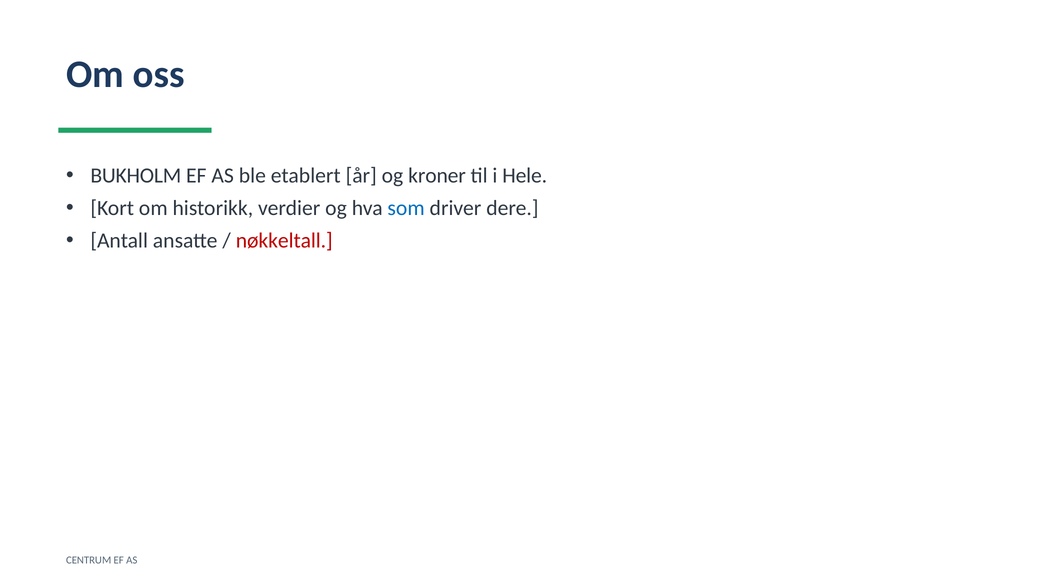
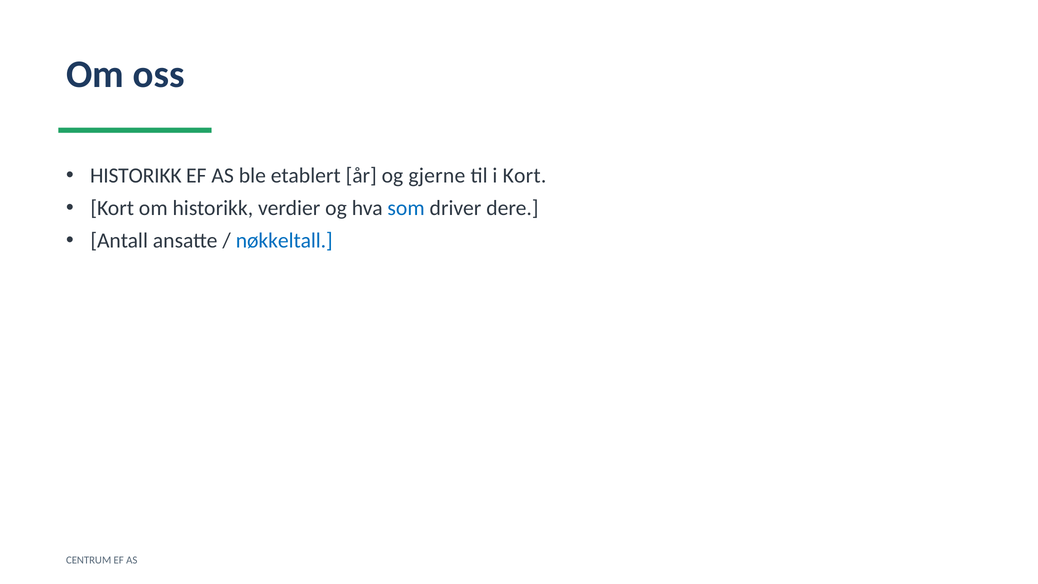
BUKHOLM: BUKHOLM -> HISTORIKK (136, 176)
kroner: kroner -> gjerne (437, 176)
i Hele: Hele -> Kort (525, 176)
nøkkeltall colour: red -> blue (284, 241)
